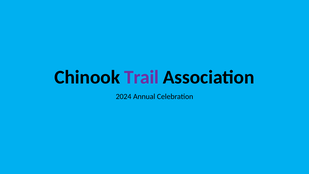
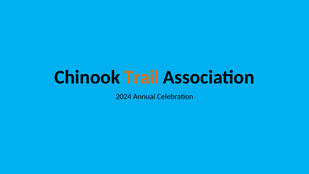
Trail colour: purple -> orange (141, 77)
